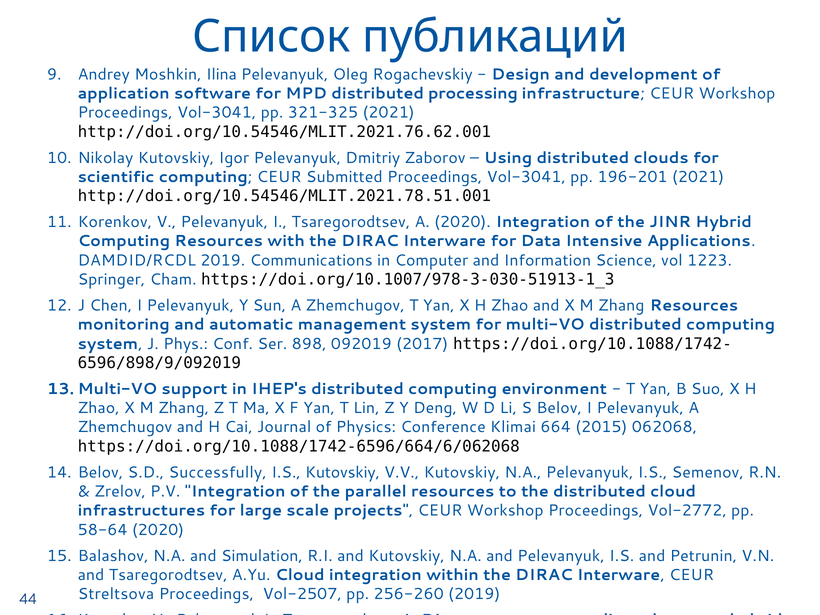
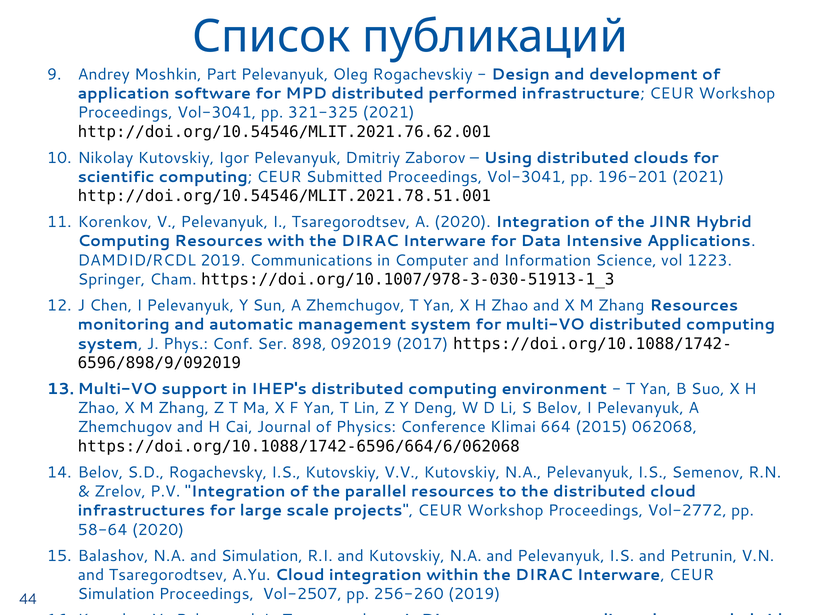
Ilina: Ilina -> Part (221, 74)
processing: processing -> performed (473, 94)
Successfully: Successfully -> Rogachevsky (218, 472)
Streltsova: Streltsova -> Simulation (116, 594)
